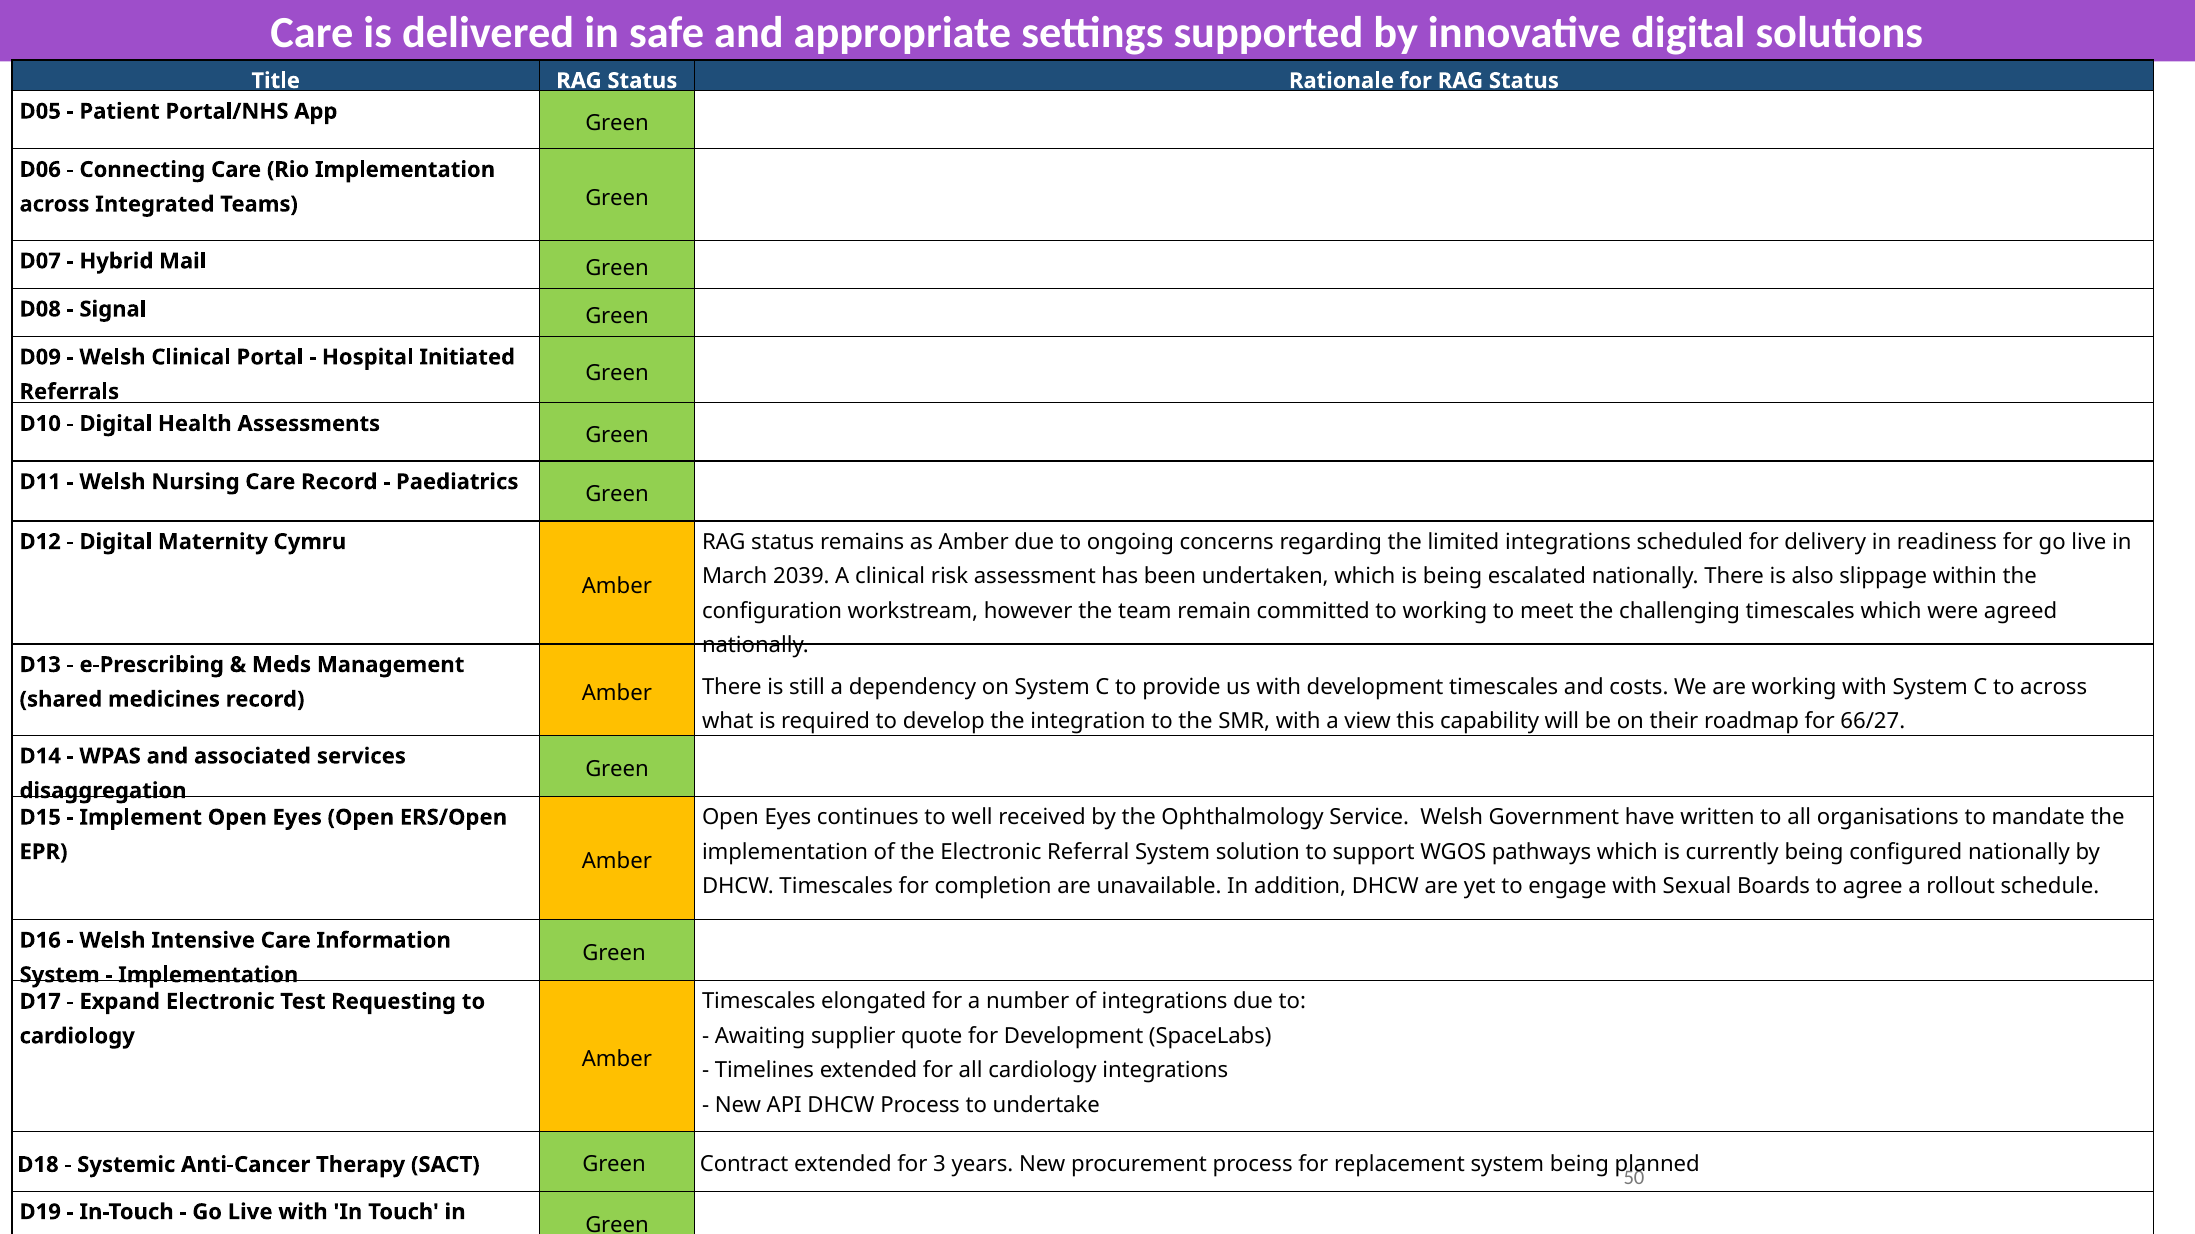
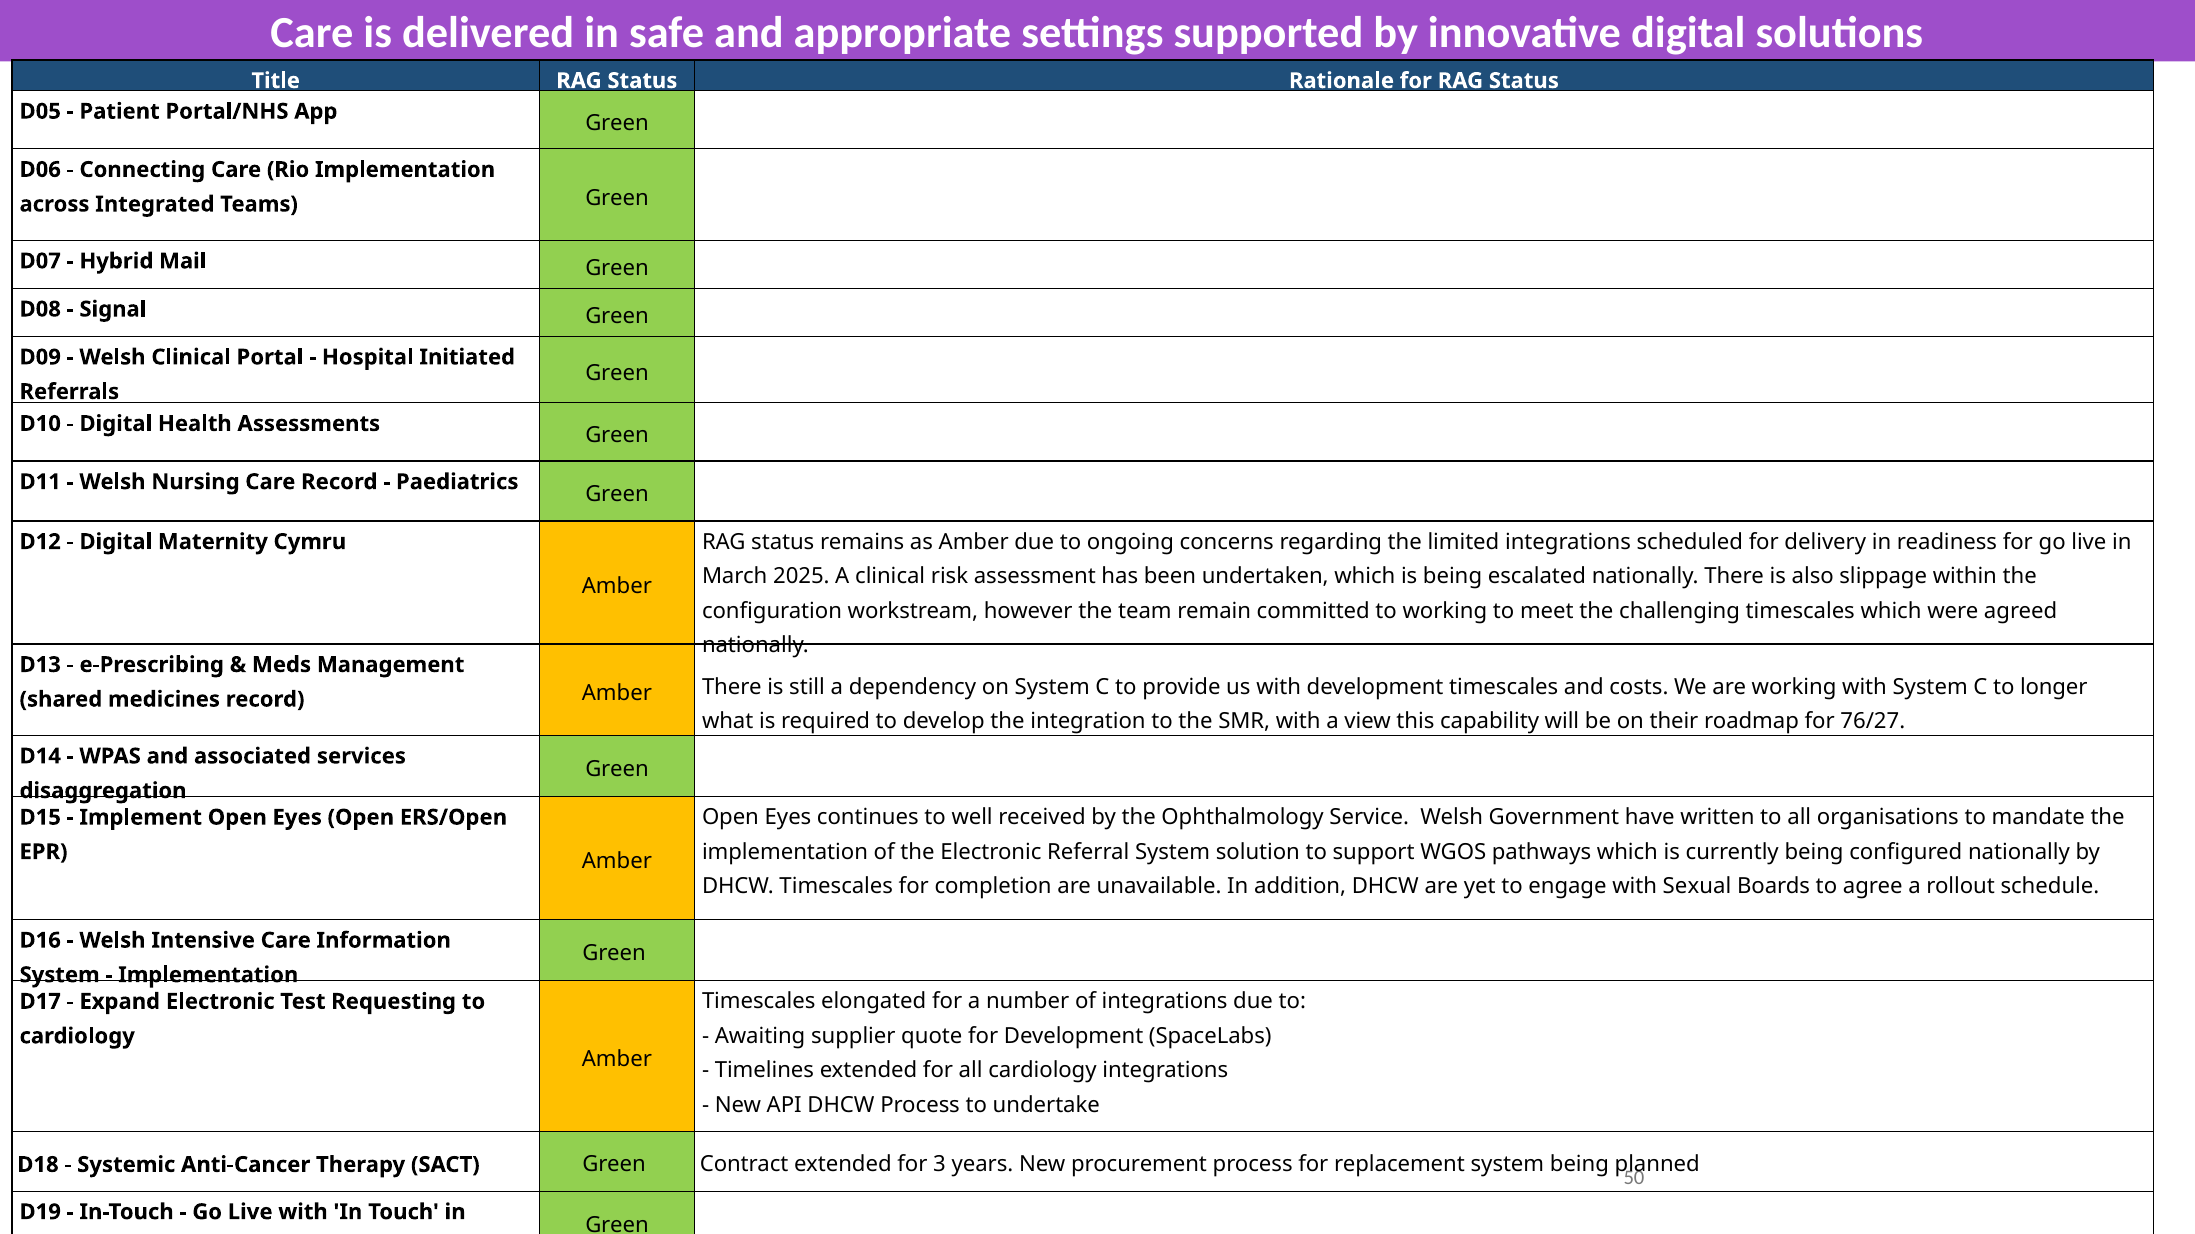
2039: 2039 -> 2025 (801, 577)
to across: across -> longer (2054, 687)
66/27: 66/27 -> 76/27 (1873, 722)
